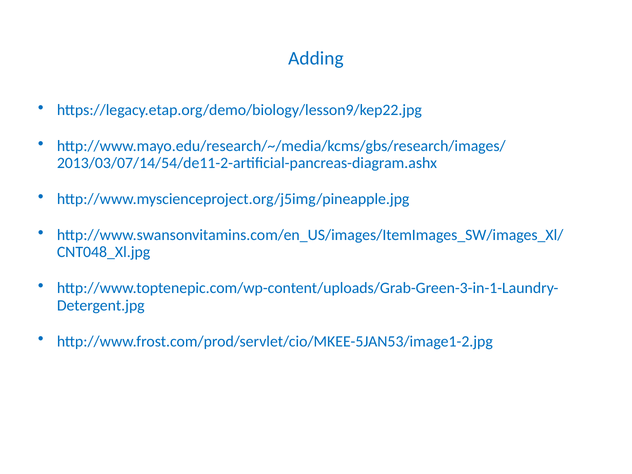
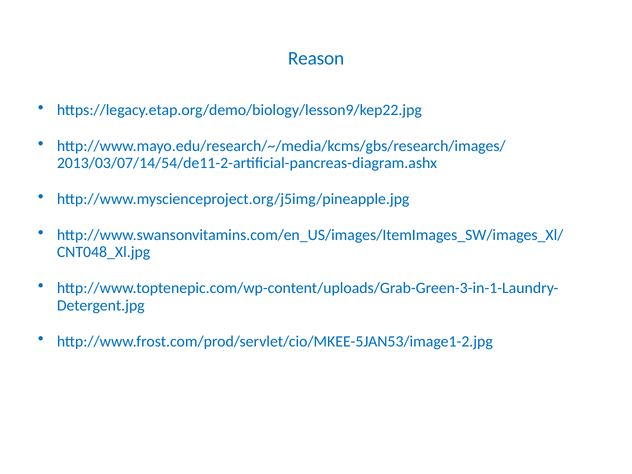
Adding: Adding -> Reason (316, 58)
